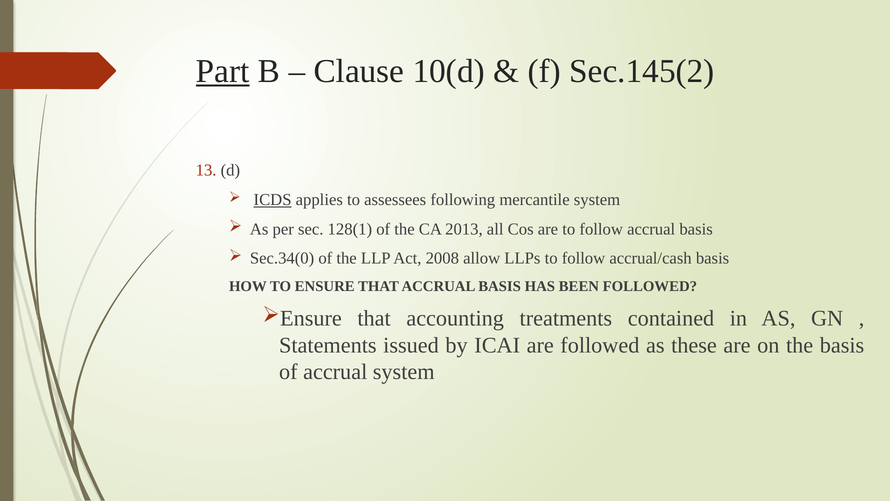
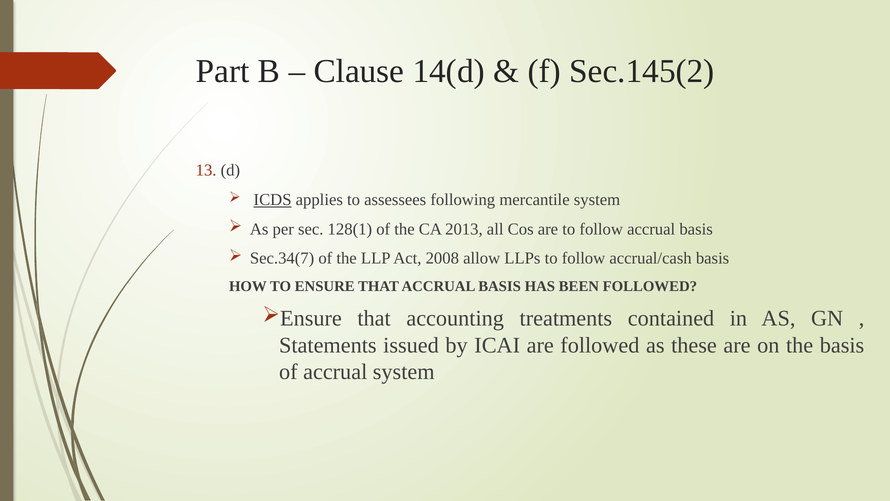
Part underline: present -> none (223, 71)
10(d: 10(d -> 14(d (449, 71)
Sec.34(0: Sec.34(0 -> Sec.34(7 (282, 258)
